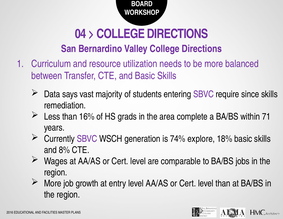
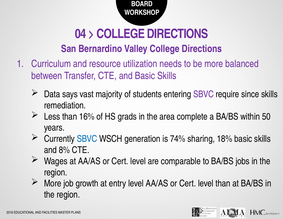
71: 71 -> 50 (266, 116)
SBVC colour: purple -> blue (87, 139)
explore: explore -> sharing (201, 139)
